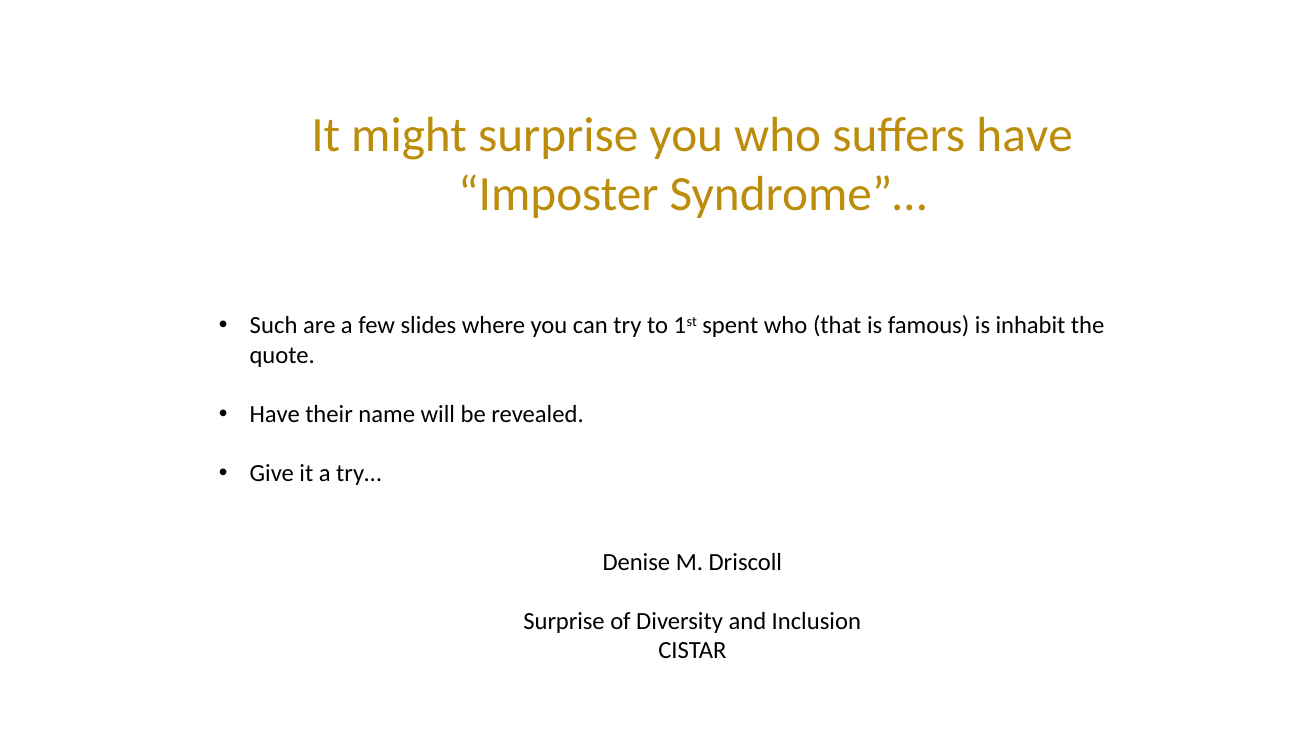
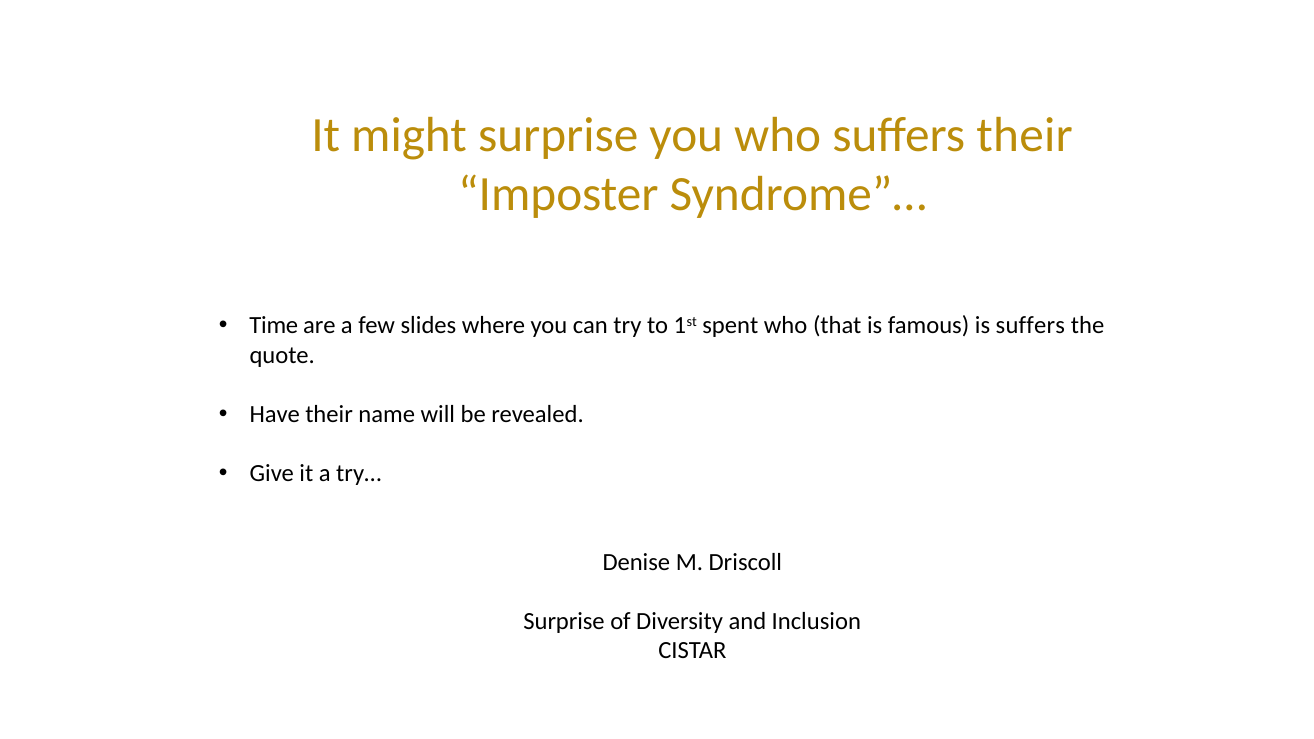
suffers have: have -> their (1025, 135)
Such: Such -> Time (274, 326)
is inhabit: inhabit -> suffers (1030, 326)
